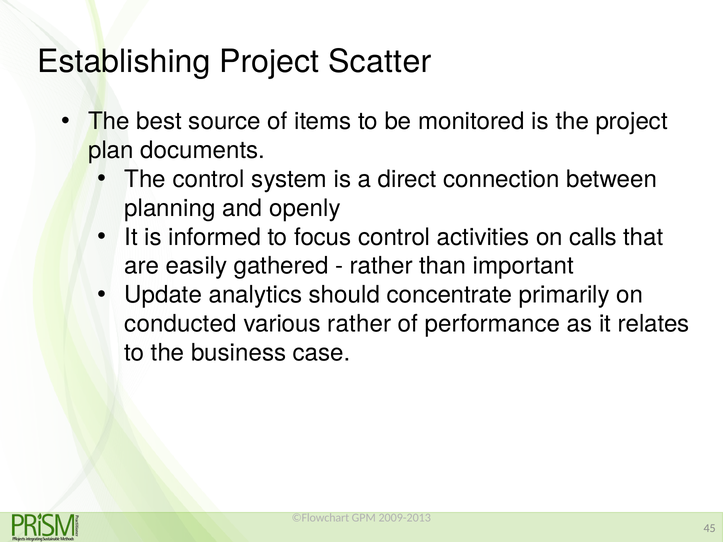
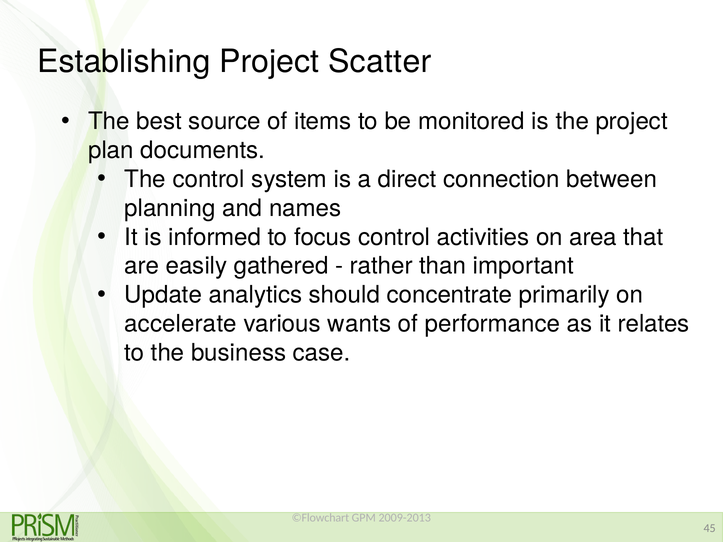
openly: openly -> names (305, 208)
calls: calls -> area (593, 237)
conducted: conducted -> accelerate (181, 324)
various rather: rather -> wants (359, 324)
